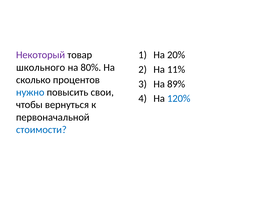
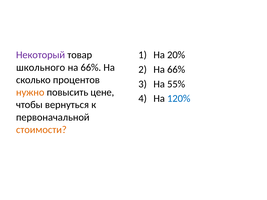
80%: 80% -> 66% (91, 67)
11%: 11% -> 66% (176, 70)
89%: 89% -> 55% (176, 84)
нужно colour: blue -> orange (30, 92)
свои: свои -> цене (102, 92)
стоимости colour: blue -> orange (41, 130)
